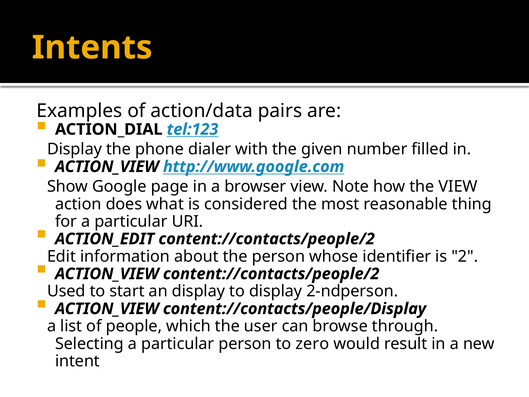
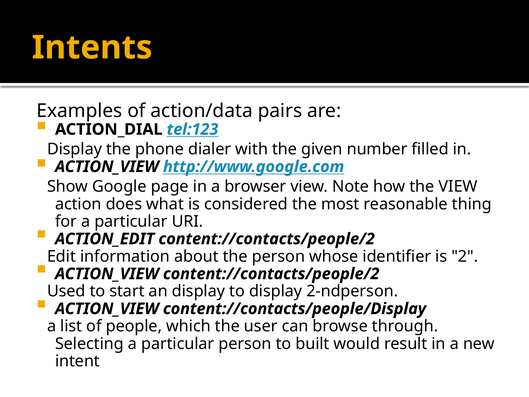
zero: zero -> built (312, 343)
